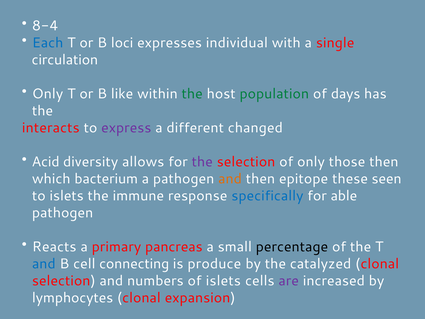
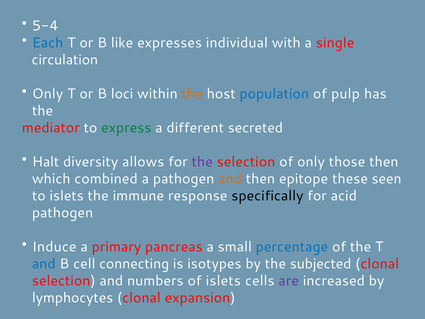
8-4: 8-4 -> 5-4 (45, 26)
loci: loci -> like (122, 43)
like: like -> loci (122, 94)
the colour: green -> orange (192, 94)
population colour: green -> blue (274, 94)
of days: days -> pulp (345, 94)
interacts: interacts -> mediator (51, 128)
express colour: purple -> green (126, 128)
changed: changed -> secreted (255, 128)
Acid: Acid -> Halt (46, 162)
bacterium: bacterium -> combined (106, 179)
specifically colour: blue -> black (267, 196)
able: able -> acid (344, 196)
Reacts: Reacts -> Induce (54, 247)
percentage colour: black -> blue (292, 247)
produce: produce -> isotypes (214, 264)
catalyzed: catalyzed -> subjected (321, 264)
